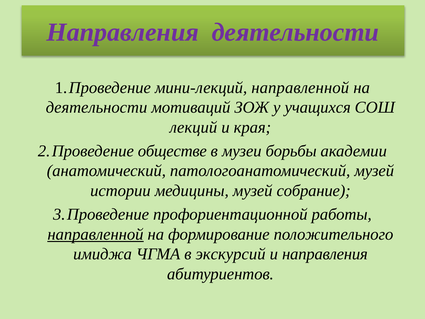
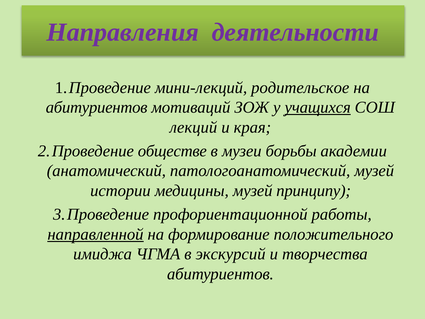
мини-лекций направленной: направленной -> родительское (300, 88)
деятельности: деятельности -> абитуриентов (97, 107)
учащихся underline: none -> present (318, 107)
собрание: собрание -> принципу (314, 191)
и направления: направления -> творчества (325, 254)
